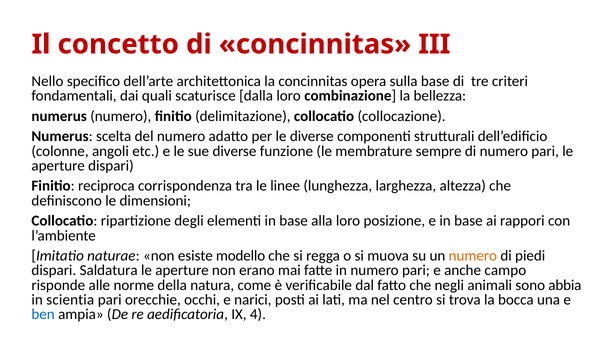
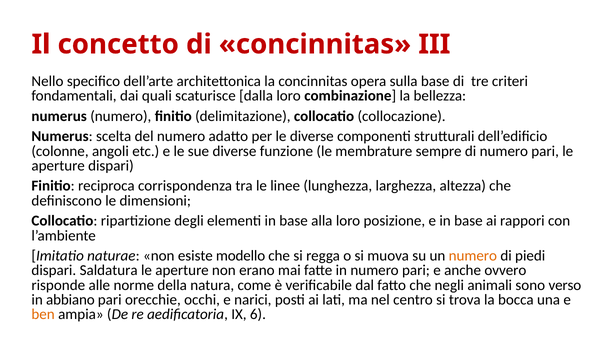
campo: campo -> ovvero (505, 270)
abbia: abbia -> verso (565, 285)
scientia: scientia -> abbiano (70, 299)
ben colour: blue -> orange (43, 314)
4: 4 -> 6 (258, 314)
